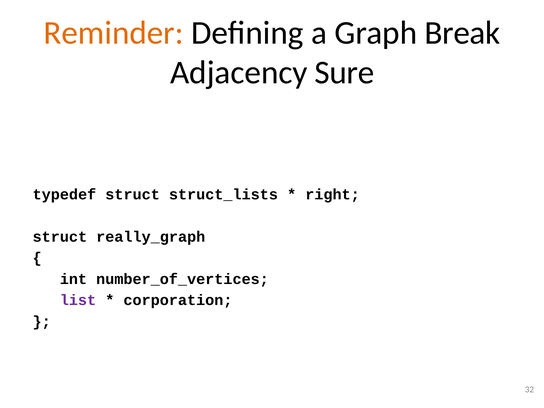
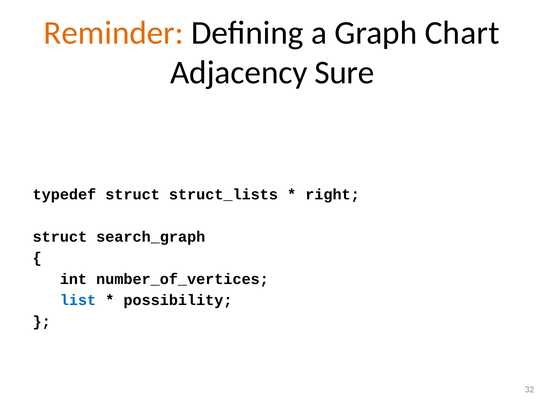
Break: Break -> Chart (462, 33)
really_graph: really_graph -> search_graph (151, 237)
list colour: purple -> blue (78, 300)
corporation: corporation -> possibility (178, 300)
